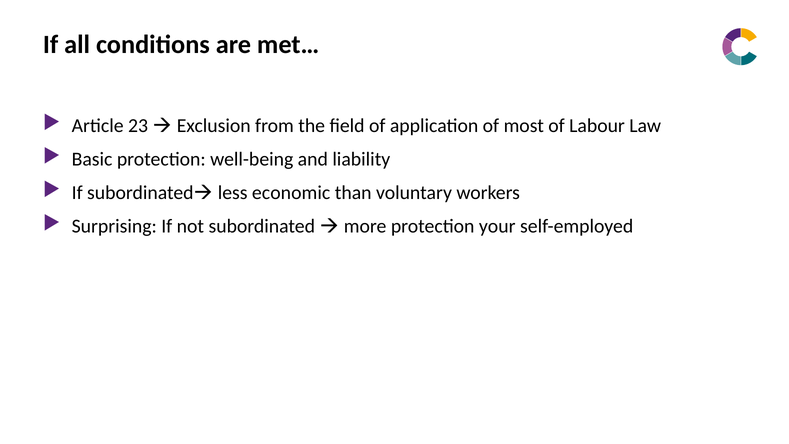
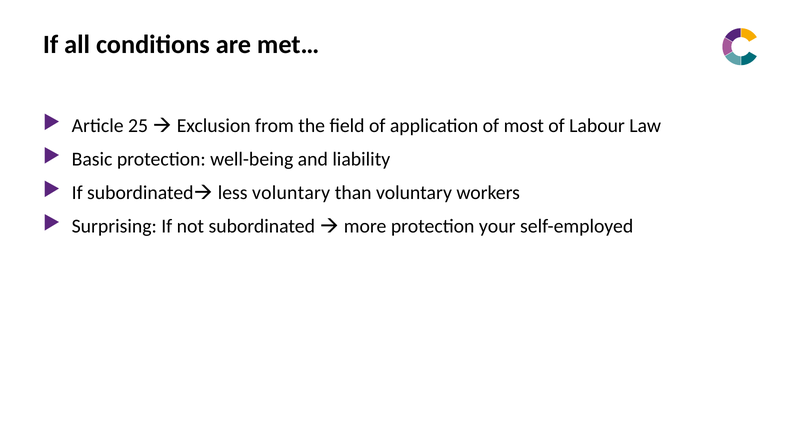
23: 23 -> 25 (138, 126)
less economic: economic -> voluntary (291, 193)
